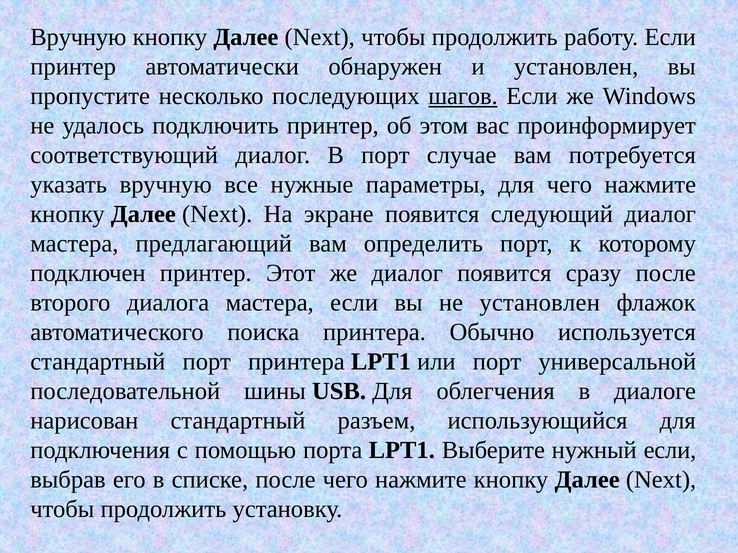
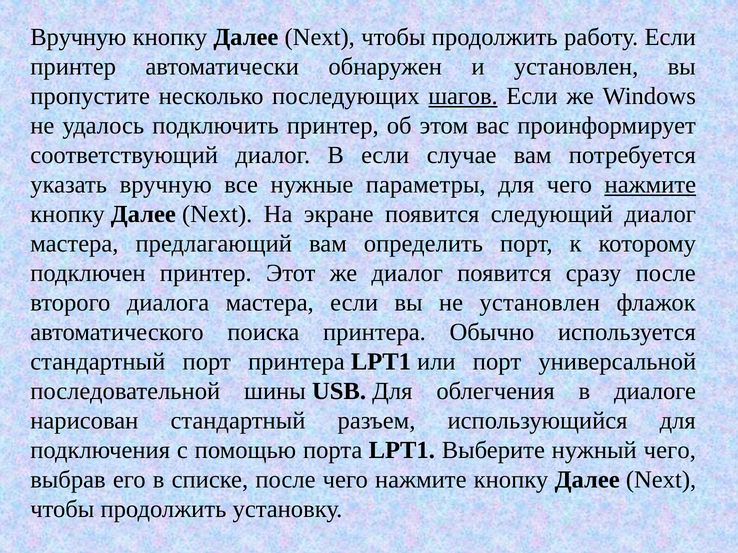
В порт: порт -> если (385, 155)
нажмите underline: none -> present (650, 185)
нужный если: если -> чего (670, 451)
